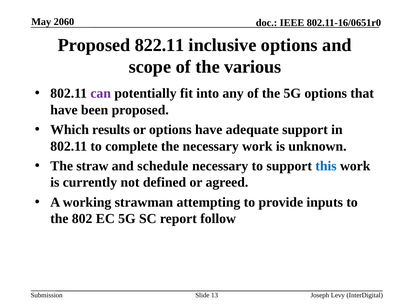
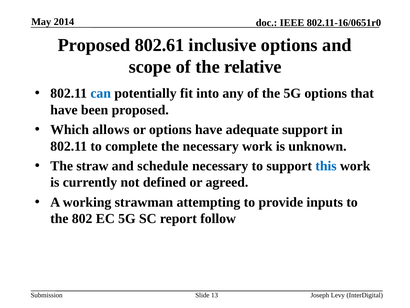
2060: 2060 -> 2014 (64, 22)
822.11: 822.11 -> 802.61 (160, 45)
various: various -> relative (253, 67)
can colour: purple -> blue (101, 93)
results: results -> allows (111, 130)
